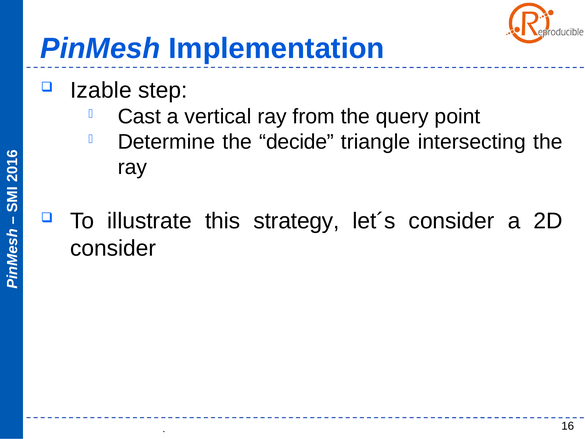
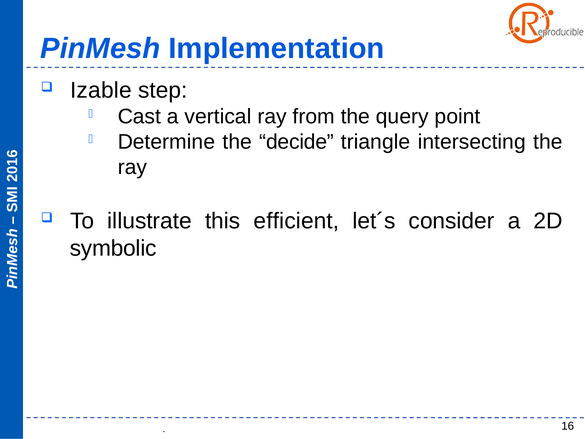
strategy: strategy -> efficient (296, 221)
consider: consider -> symbolic (113, 248)
